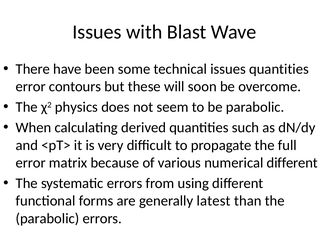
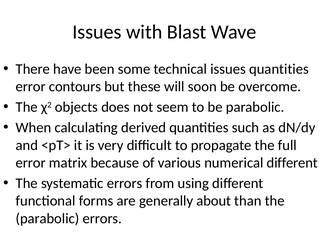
physics: physics -> objects (76, 107)
latest: latest -> about (214, 201)
